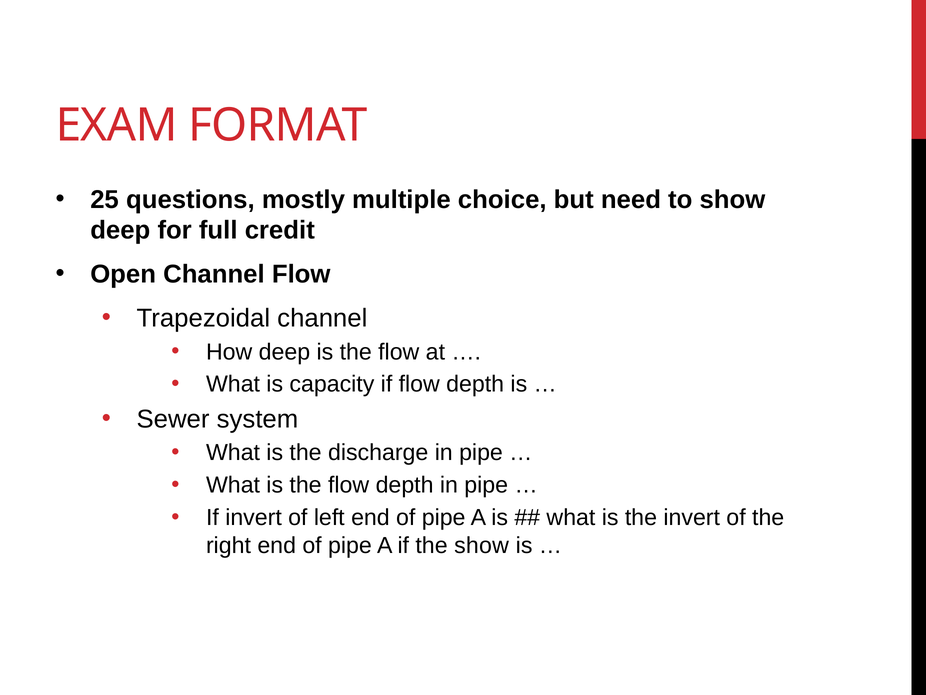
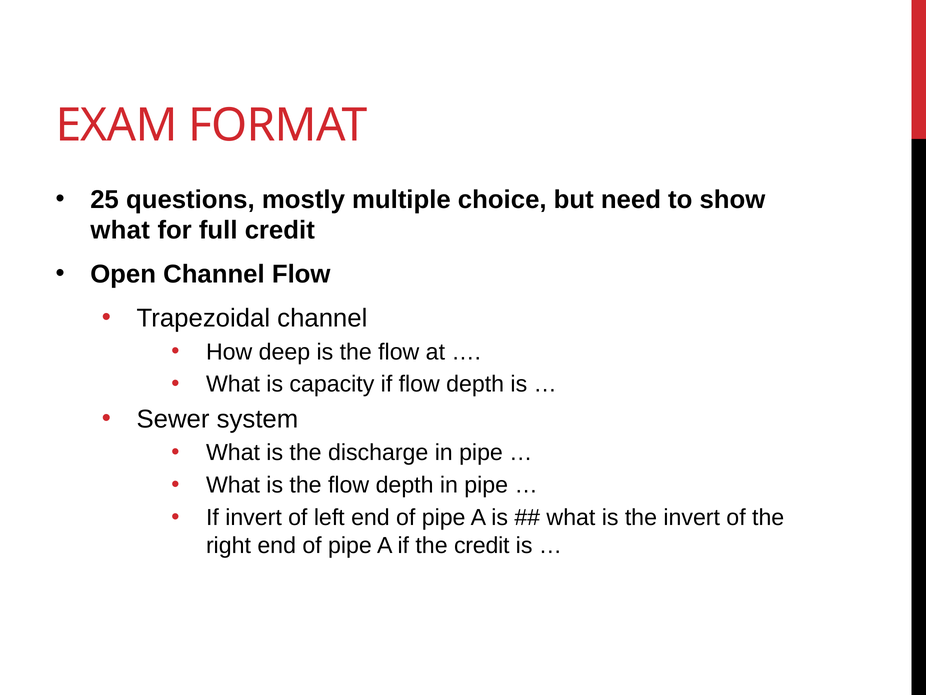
deep: deep -> what (120, 230)
the show: show -> credit (482, 545)
